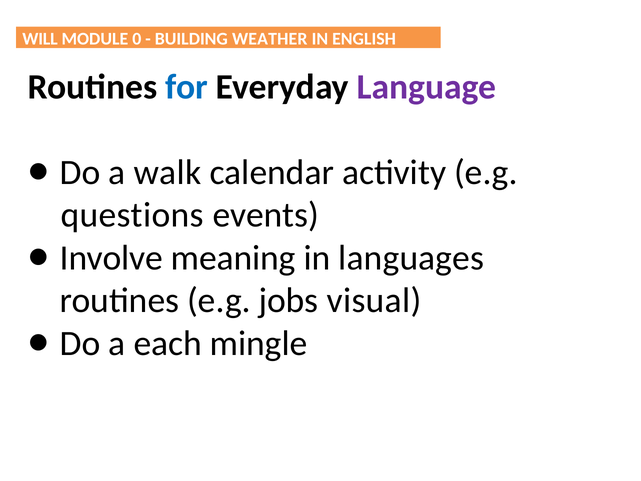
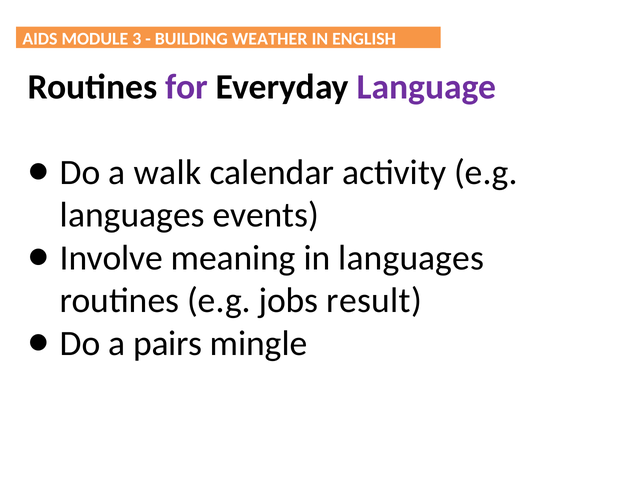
WILL: WILL -> AIDS (40, 39)
0: 0 -> 3 (137, 39)
for colour: blue -> purple (187, 87)
questions: questions -> languages (132, 215)
visual: visual -> result (374, 300)
each: each -> pairs (168, 343)
